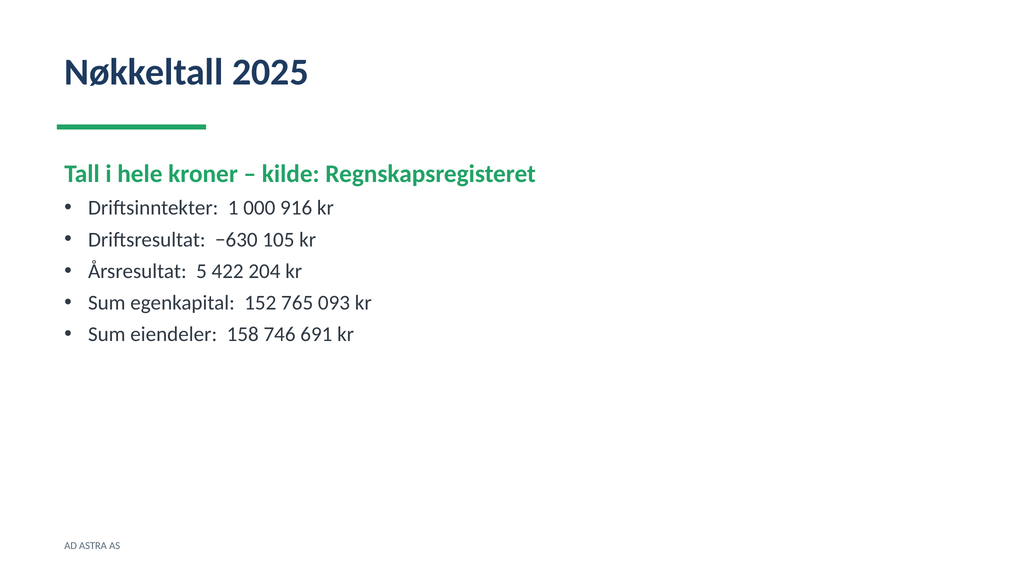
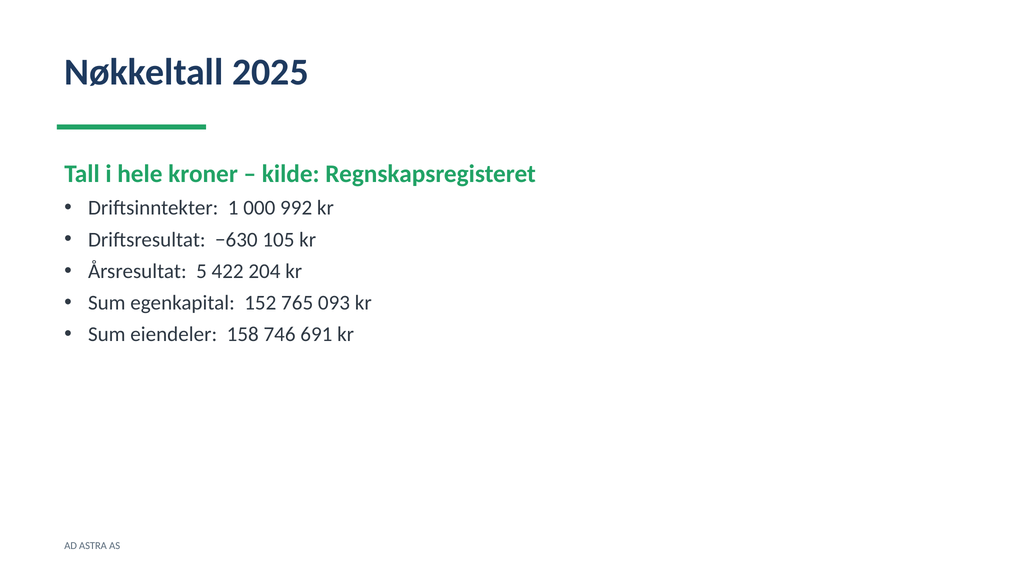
916: 916 -> 992 (296, 208)
